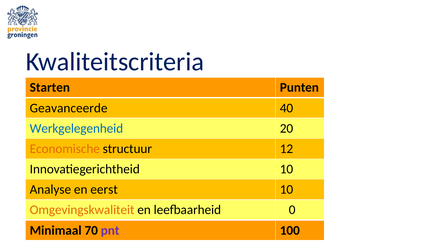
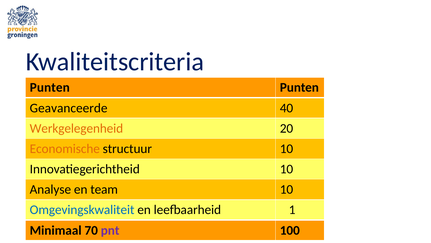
Starten: Starten -> Punten (50, 87)
Werkgelegenheid colour: blue -> orange (76, 128)
structuur 12: 12 -> 10 (287, 148)
eerst: eerst -> team (104, 189)
Omgevingskwaliteit colour: orange -> blue (82, 209)
0: 0 -> 1 (292, 209)
